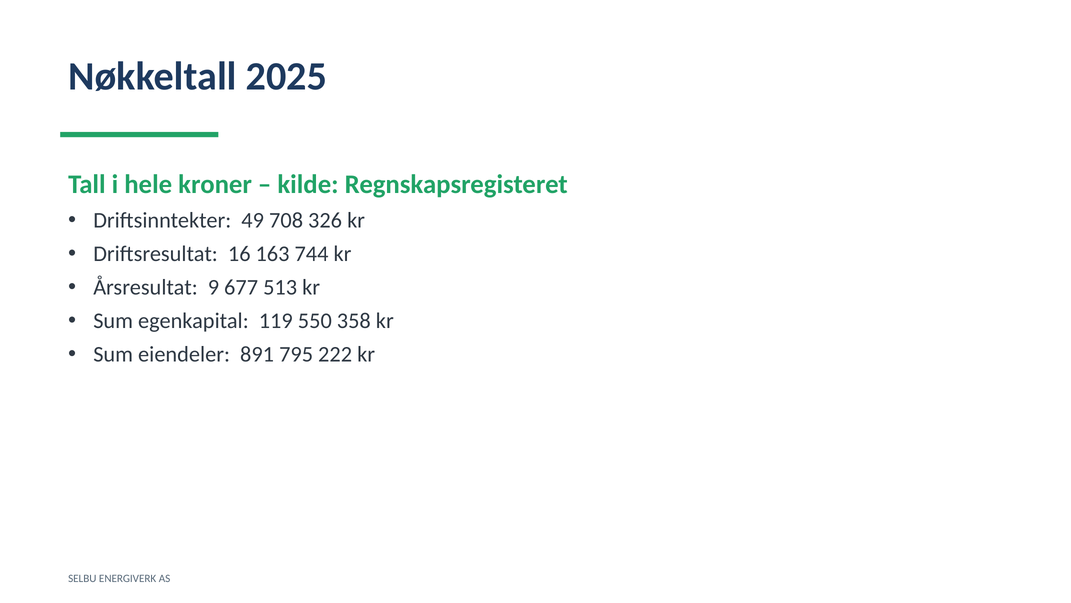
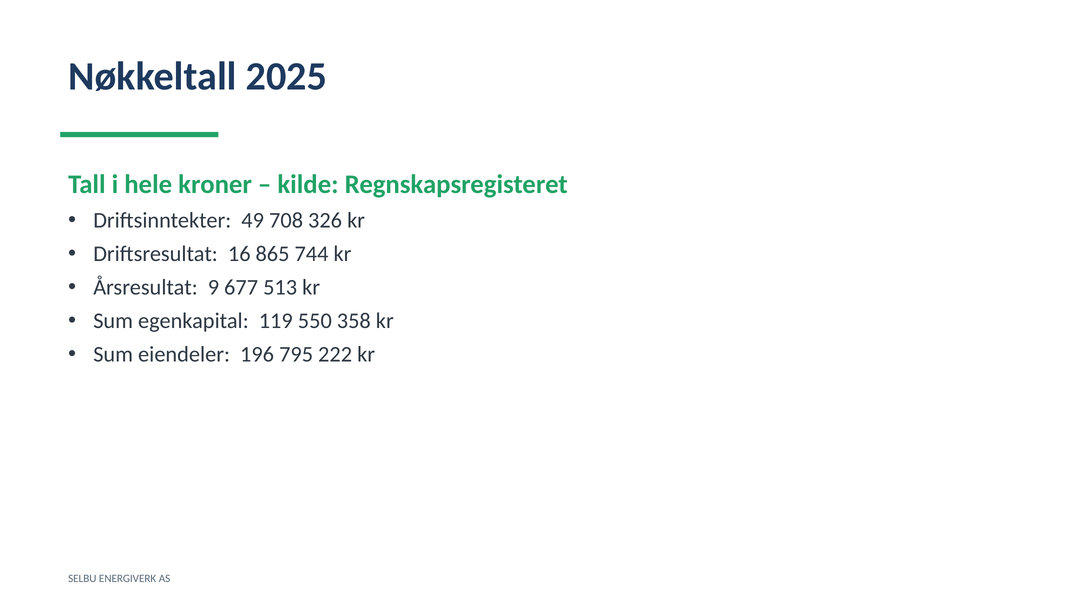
163: 163 -> 865 (272, 254)
891: 891 -> 196 (257, 354)
